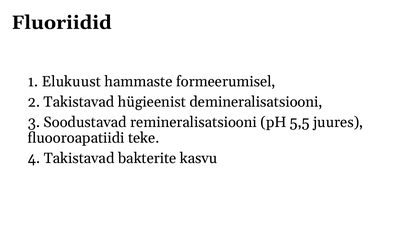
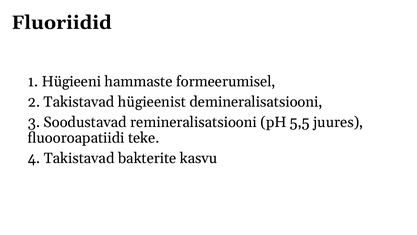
Elukuust: Elukuust -> Hügieeni (71, 81)
